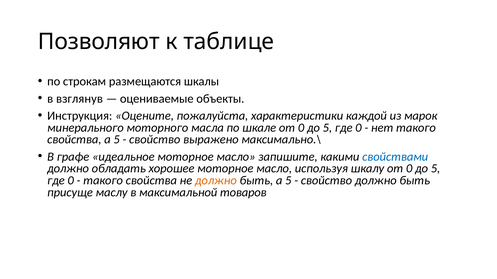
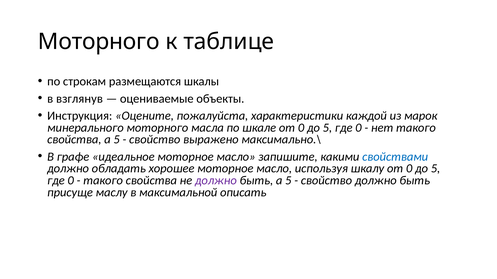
Позволяют: Позволяют -> Моторного (99, 42)
должно colour: orange -> purple (216, 181)
товаров: товаров -> описать (243, 193)
